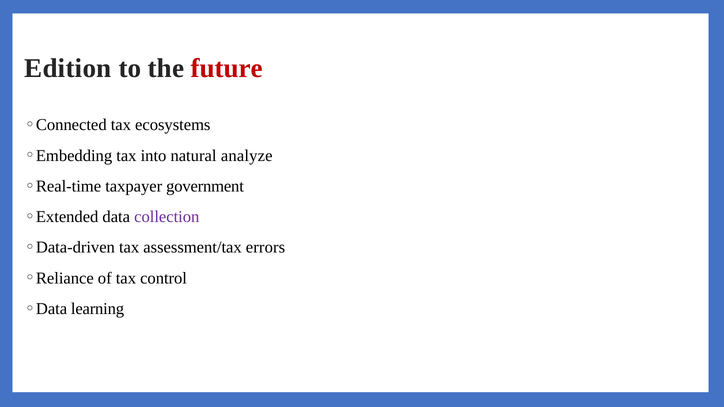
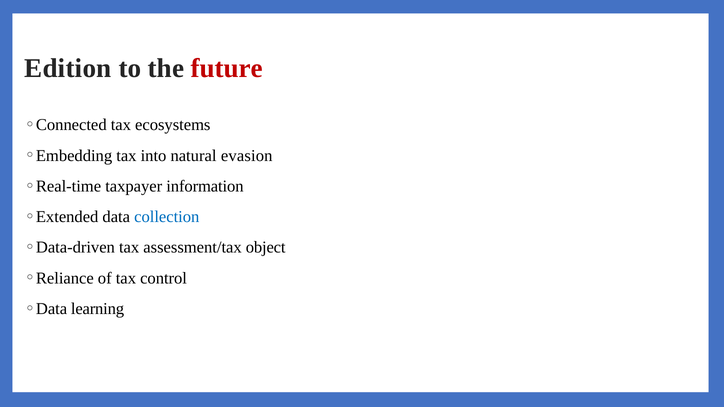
analyze: analyze -> evasion (247, 156)
government: government -> information (205, 186)
collection colour: purple -> blue (167, 217)
errors: errors -> object (266, 248)
